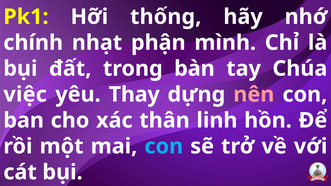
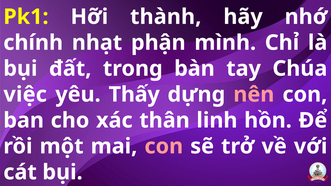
thống: thống -> thành (166, 17)
Thay: Thay -> Thấy (134, 95)
con colour: light blue -> pink (164, 146)
